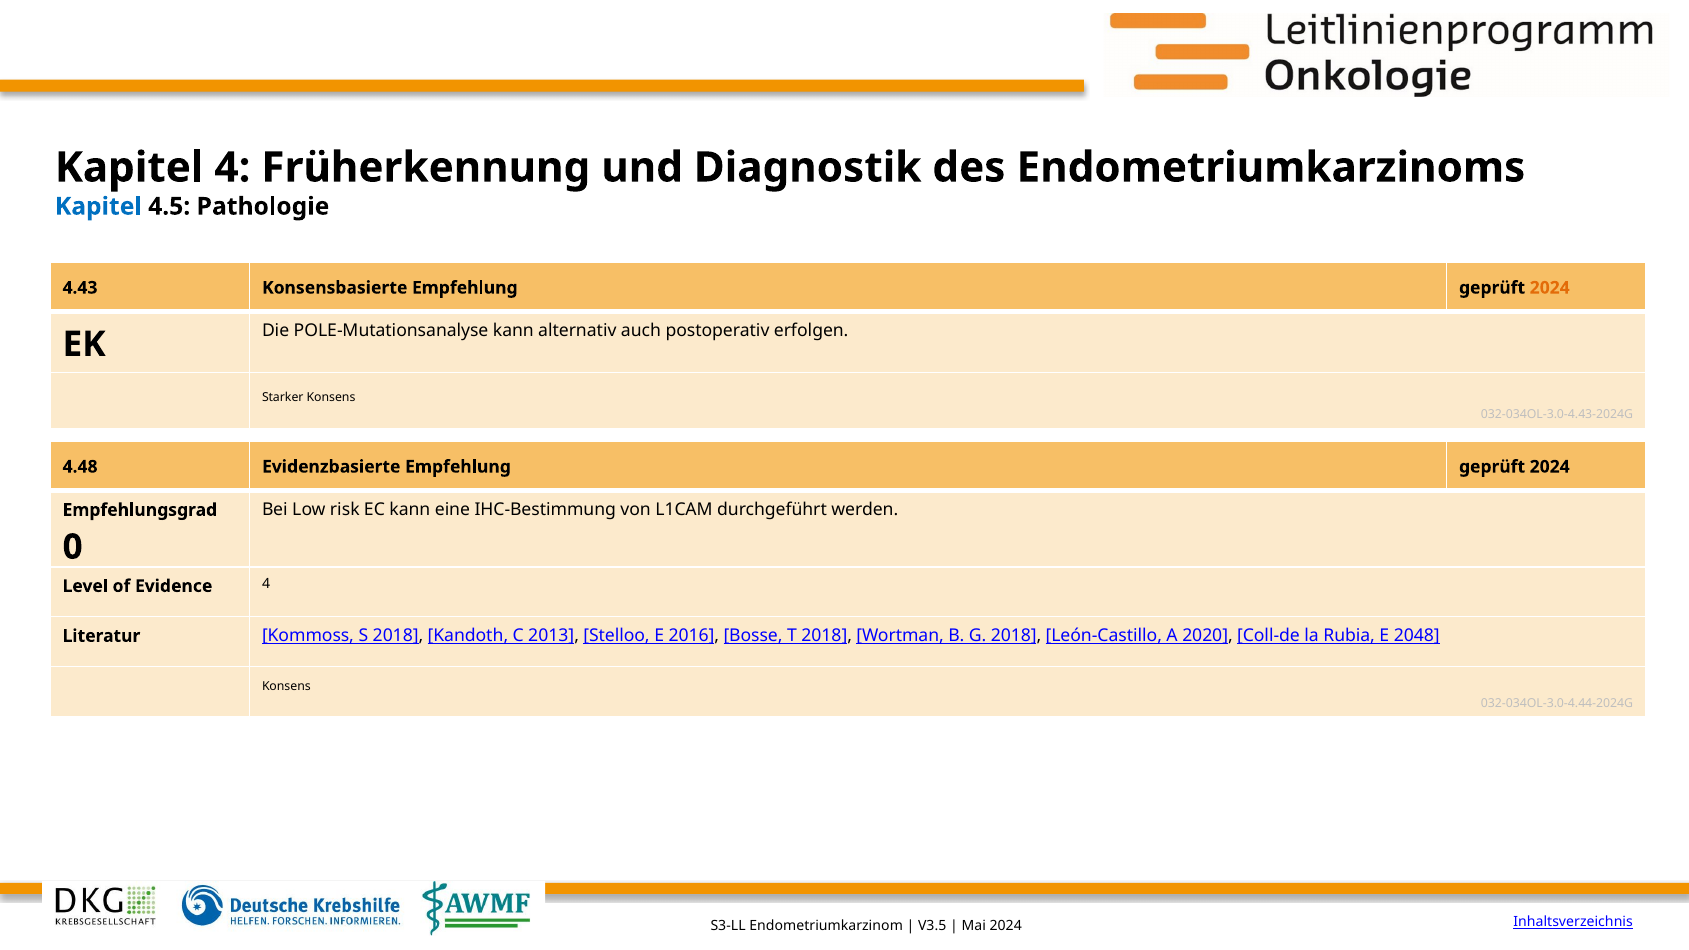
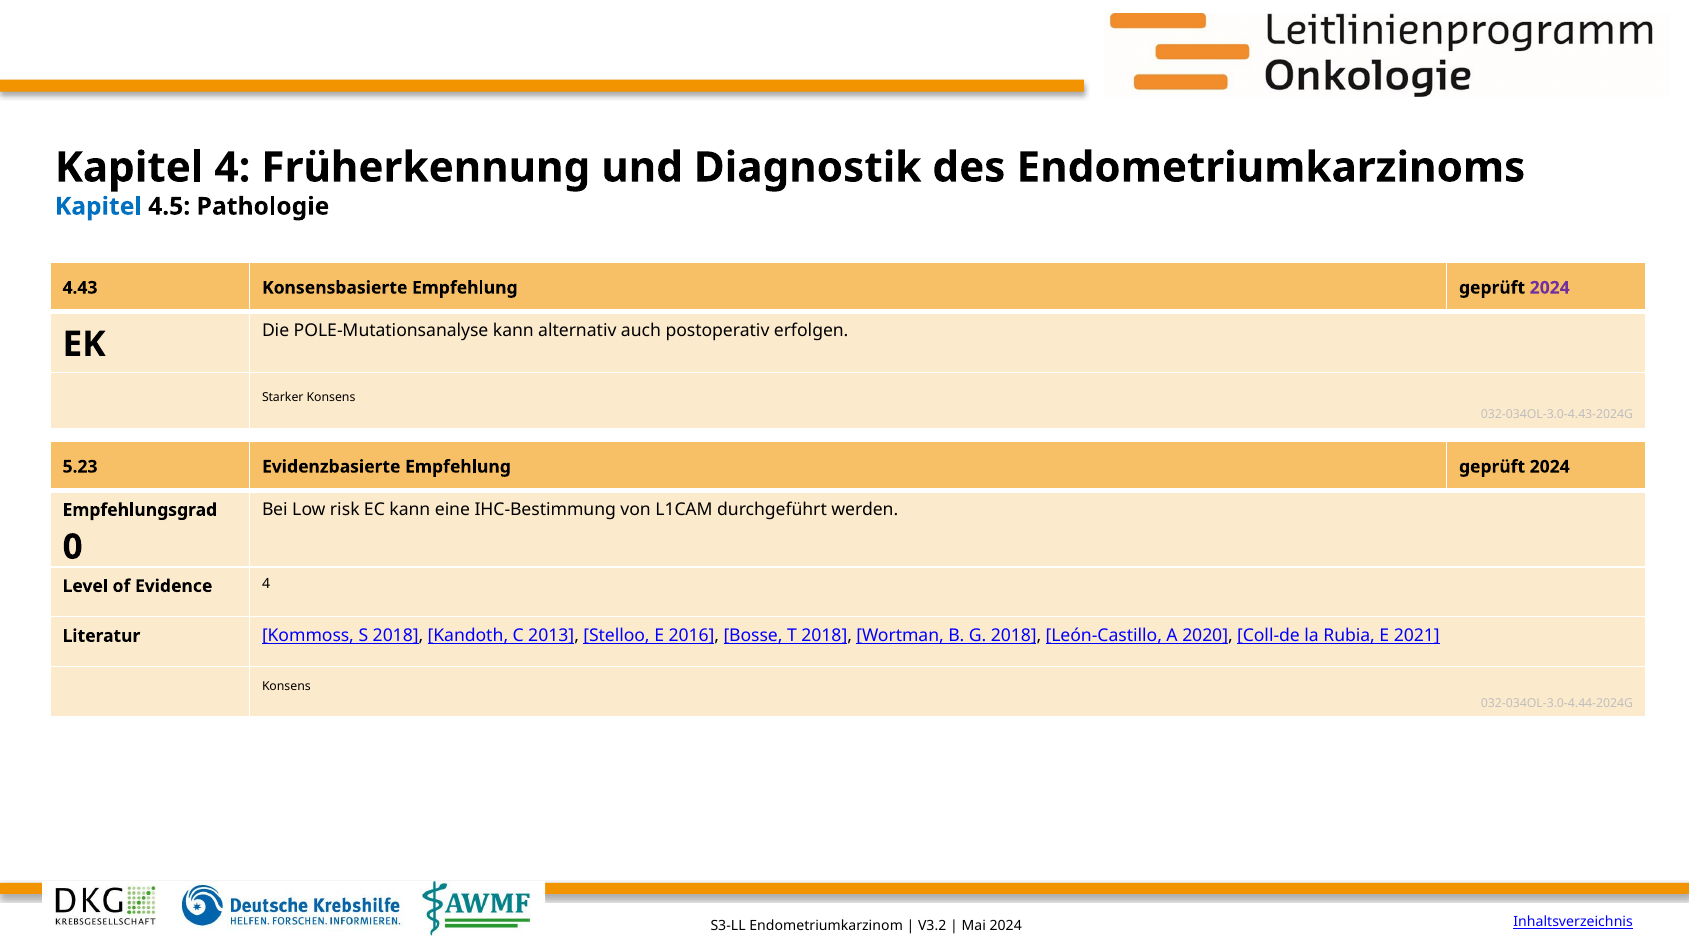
2024 colour: orange -> purple (1550, 288)
4.48: 4.48 -> 5.23 (80, 467)
2048: 2048 -> 2021 (1417, 636)
V3.5: V3.5 -> V3.2 (932, 926)
